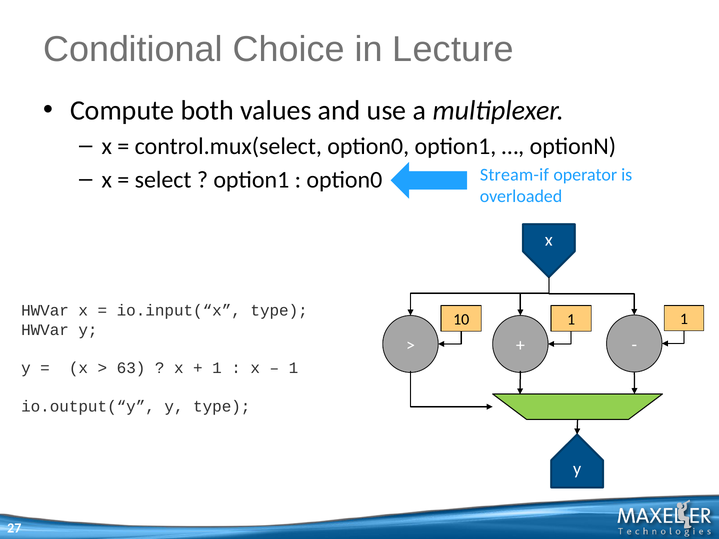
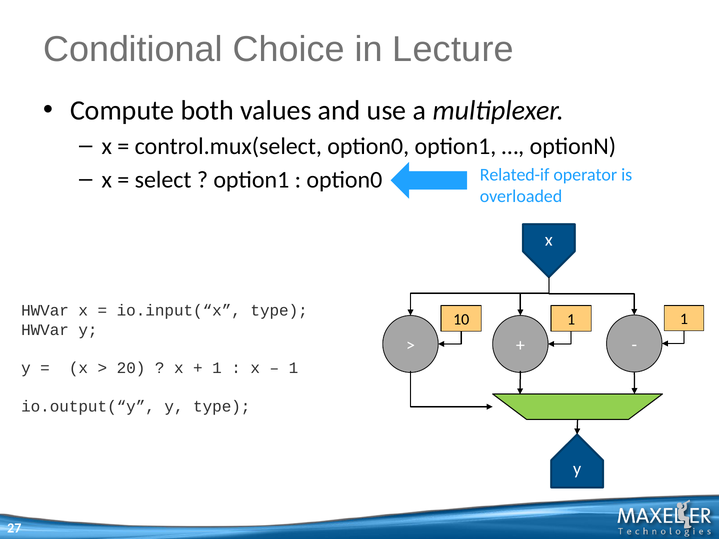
Stream-if: Stream-if -> Related-if (515, 175)
63: 63 -> 20 (131, 368)
